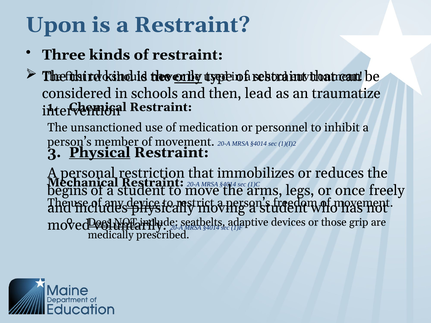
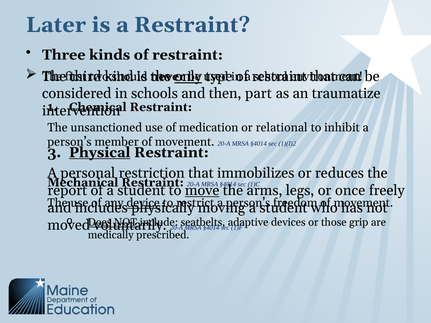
Upon: Upon -> Later (56, 25)
lead: lead -> part (258, 94)
personnel: personnel -> relational (282, 128)
begins: begins -> report (67, 191)
move underline: none -> present (202, 191)
